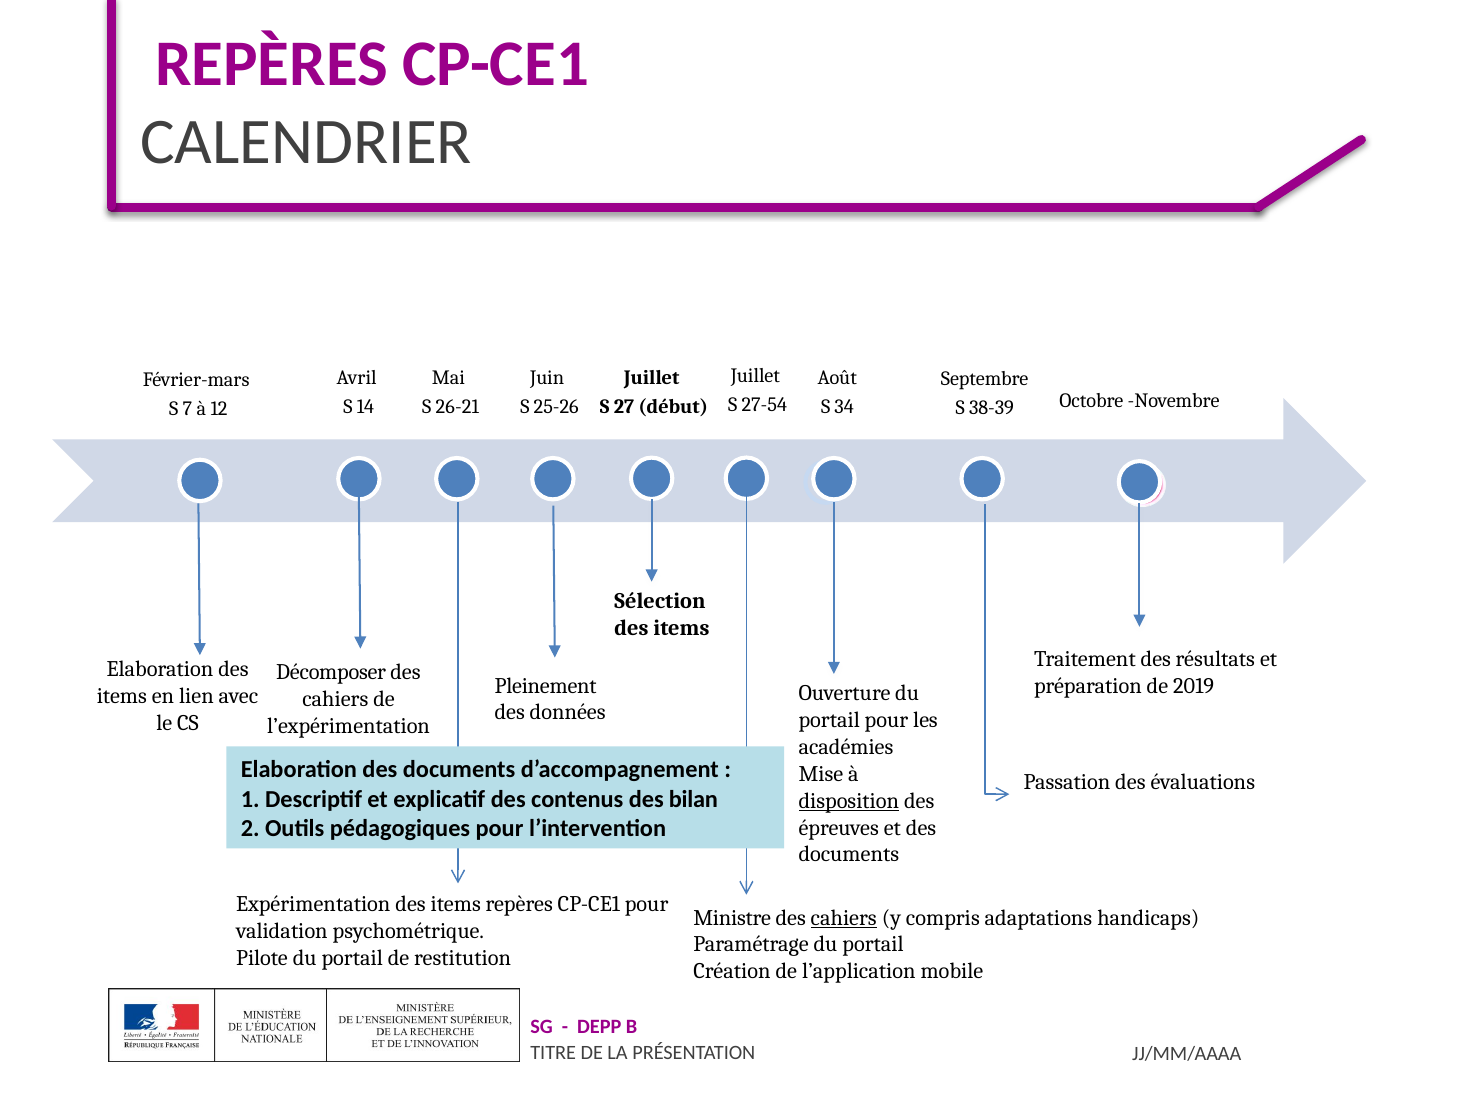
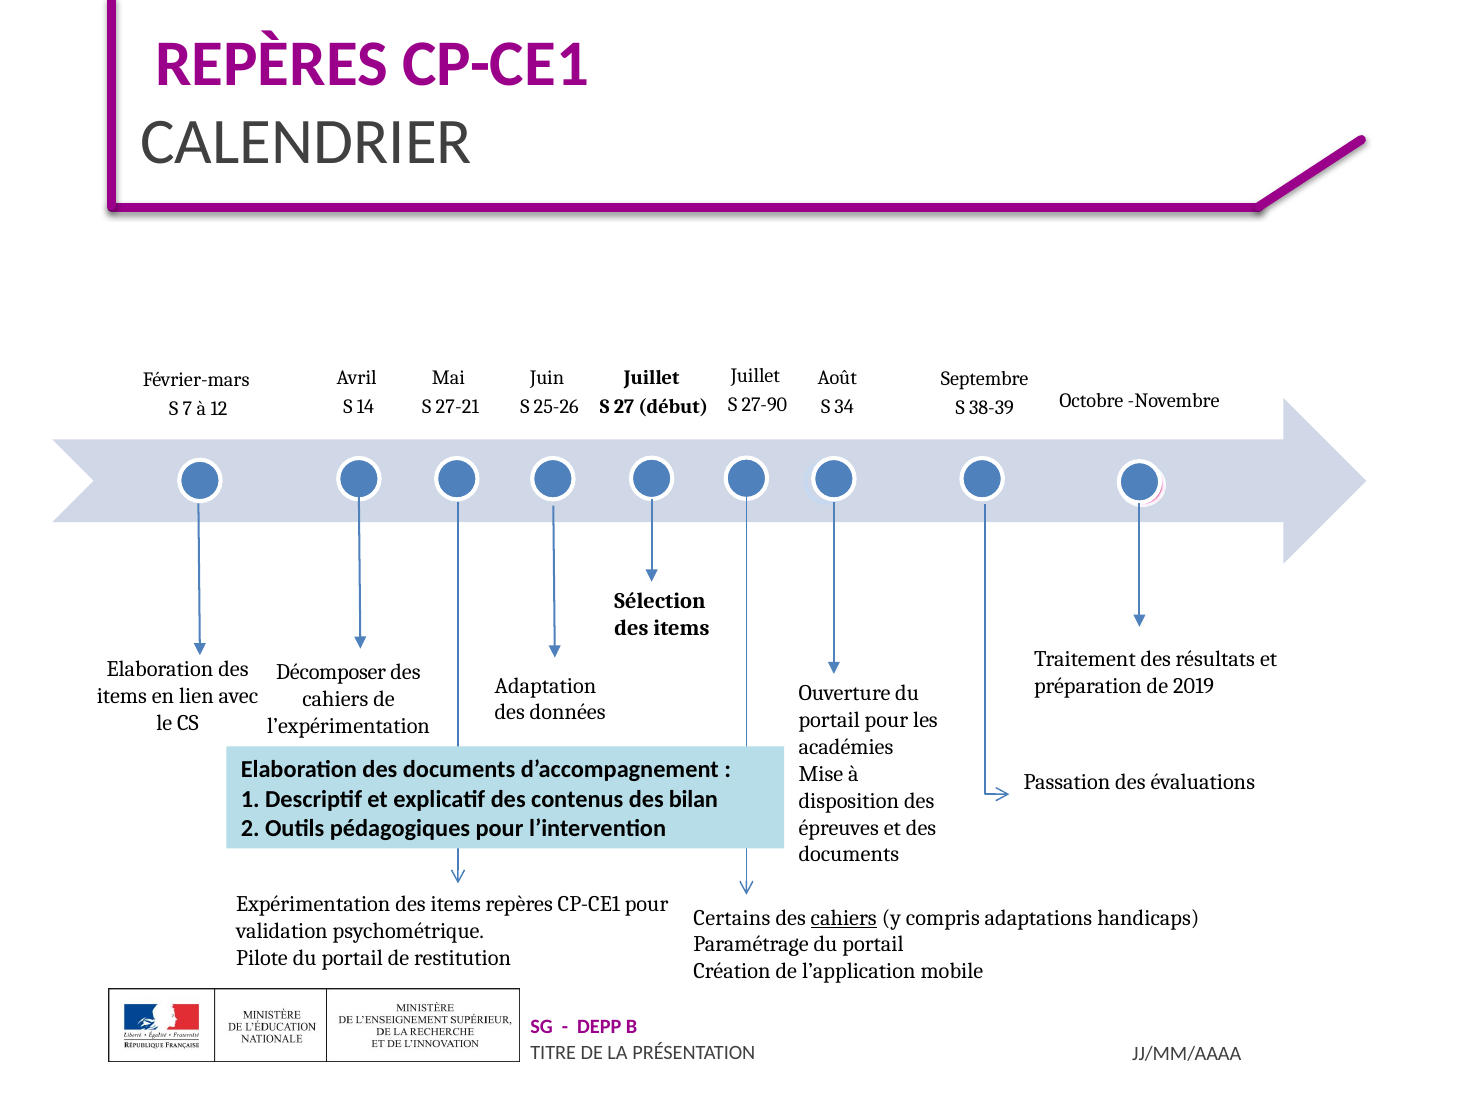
27-54: 27-54 -> 27-90 (764, 405)
26-21: 26-21 -> 27-21 (457, 406)
Pleinement: Pleinement -> Adaptation (546, 685)
disposition underline: present -> none (849, 801)
Ministre: Ministre -> Certains (732, 917)
